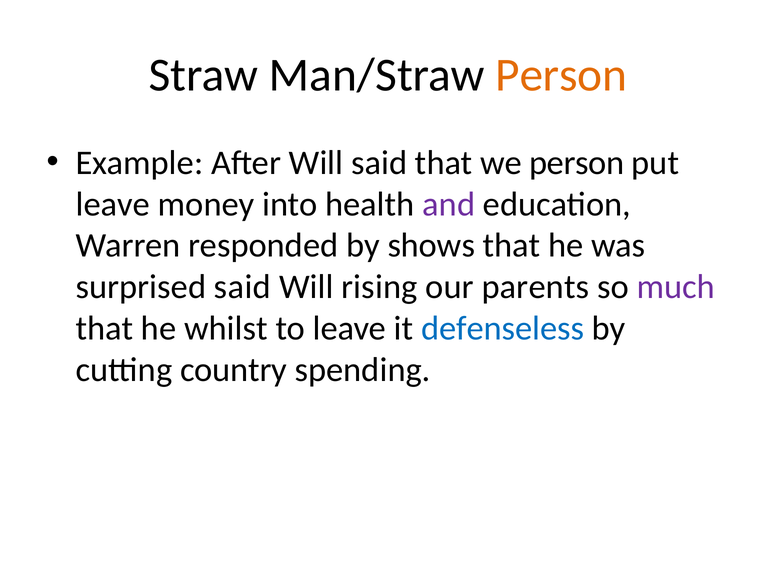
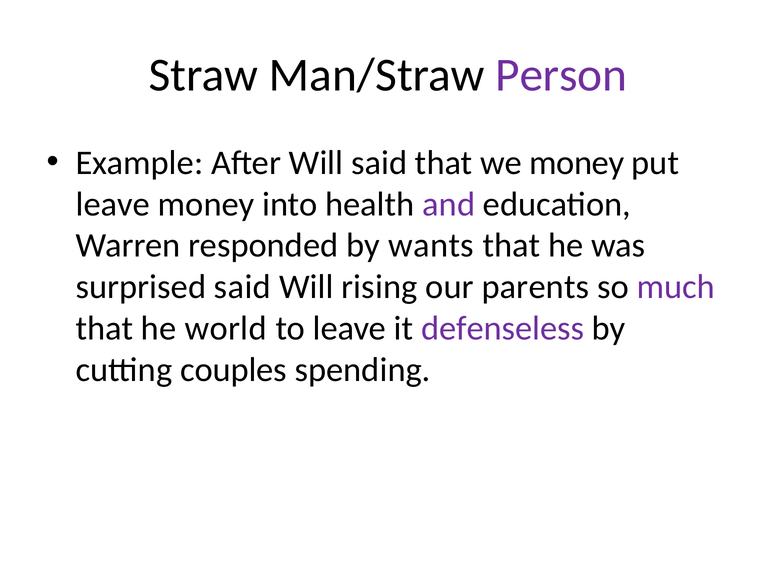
Person colour: orange -> purple (561, 75)
we person: person -> money (577, 163)
shows: shows -> wants (431, 246)
whilst: whilst -> world (226, 328)
defenseless colour: blue -> purple (503, 328)
country: country -> couples (234, 370)
